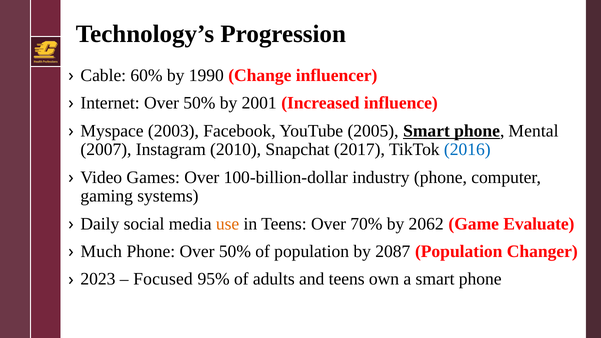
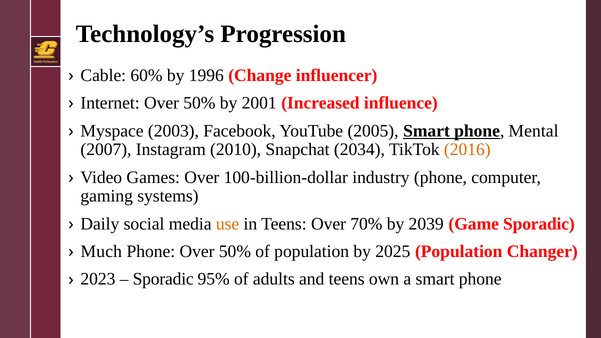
1990: 1990 -> 1996 (206, 75)
2017: 2017 -> 2034 (359, 150)
2016 colour: blue -> orange (467, 150)
2062: 2062 -> 2039 (426, 224)
Game Evaluate: Evaluate -> Sporadic (539, 224)
2087: 2087 -> 2025 (393, 252)
Focused: Focused -> Sporadic (163, 279)
